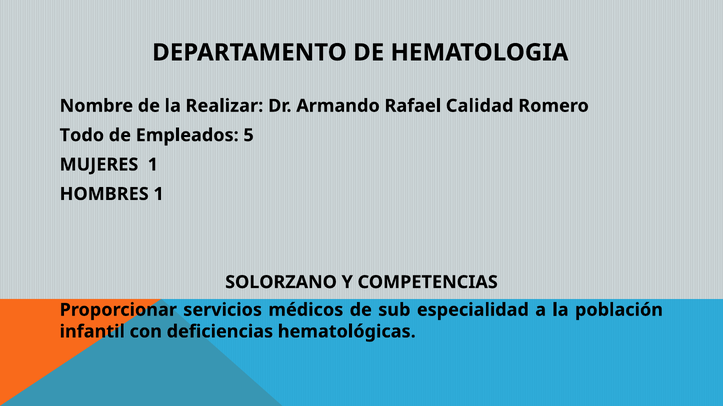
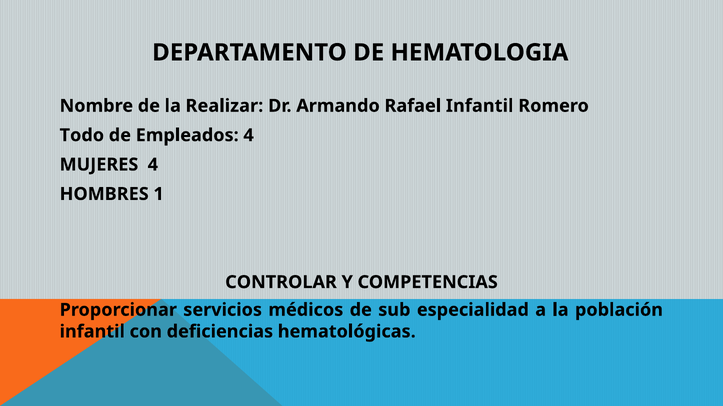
Rafael Calidad: Calidad -> Infantil (480, 106)
Empleados 5: 5 -> 4 (249, 135)
MUJERES 1: 1 -> 4 (153, 165)
SOLORZANO: SOLORZANO -> CONTROLAR (281, 283)
